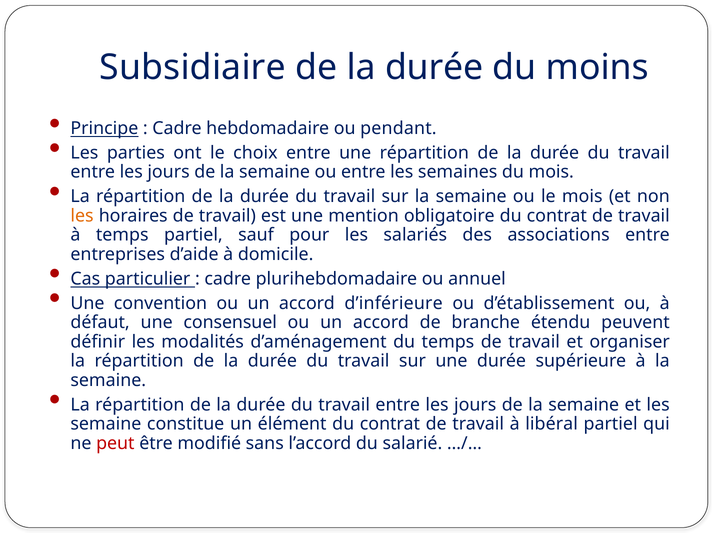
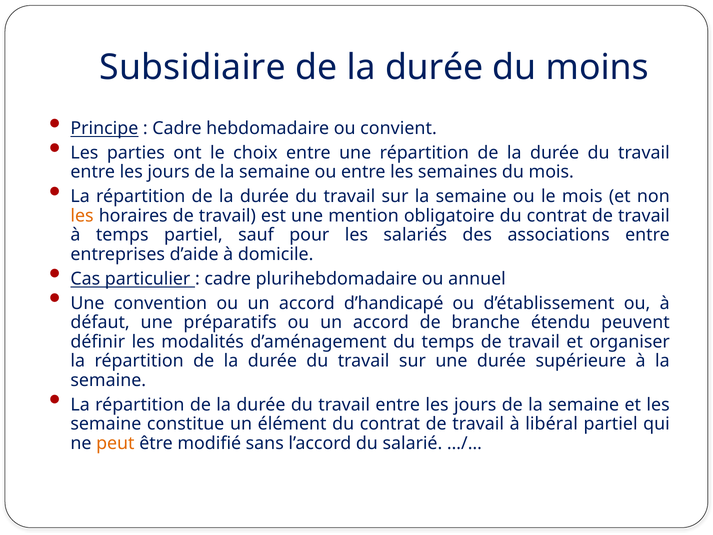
pendant: pendant -> convient (399, 128)
d’inférieure: d’inférieure -> d’handicapé (394, 303)
consensuel: consensuel -> préparatifs (230, 322)
peut colour: red -> orange (115, 443)
